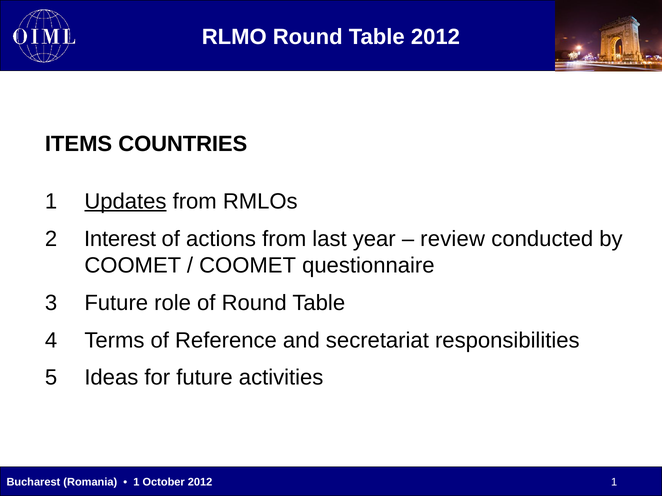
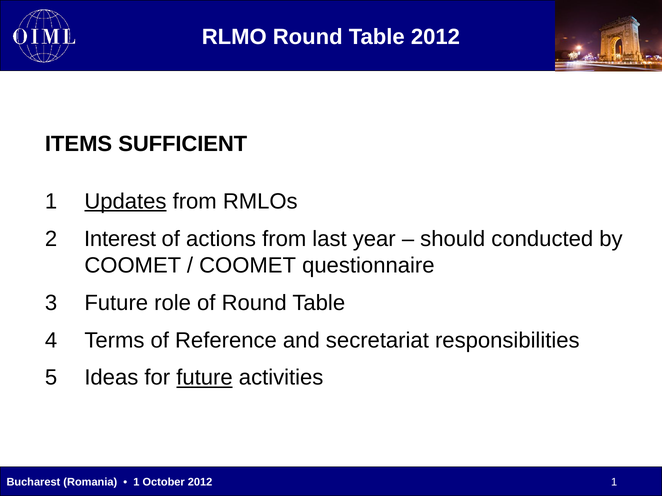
COUNTRIES: COUNTRIES -> SUFFICIENT (183, 144)
review: review -> should (453, 239)
future underline: none -> present (204, 378)
